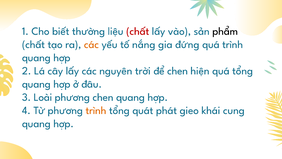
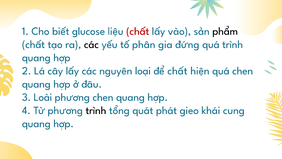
thường: thường -> glucose (89, 31)
các colour: orange -> black (91, 44)
nắng: nắng -> phân (144, 44)
trời: trời -> loại (143, 71)
để chen: chen -> chất (177, 71)
quá tổng: tổng -> chen (243, 71)
trình colour: orange -> black (96, 110)
